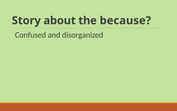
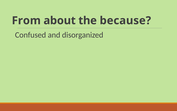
Story: Story -> From (26, 21)
